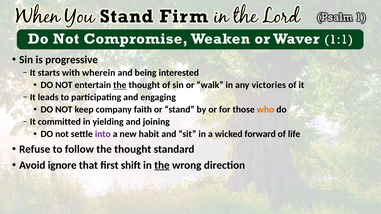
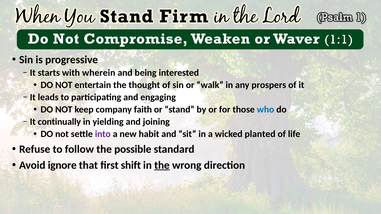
the underline: present -> none (120, 85)
victories: victories -> prospers (269, 85)
who colour: orange -> blue (266, 110)
committed: committed -> continually (59, 122)
forward: forward -> planted (260, 134)
follow the thought: thought -> possible (133, 149)
